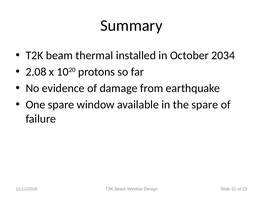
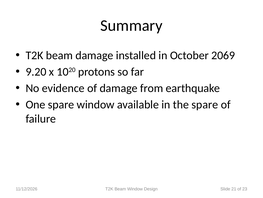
beam thermal: thermal -> damage (94, 55)
2034: 2034 -> 2069 (223, 55)
2.08: 2.08 -> 9.20 (36, 72)
